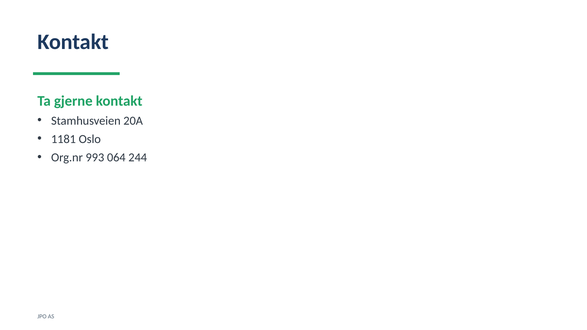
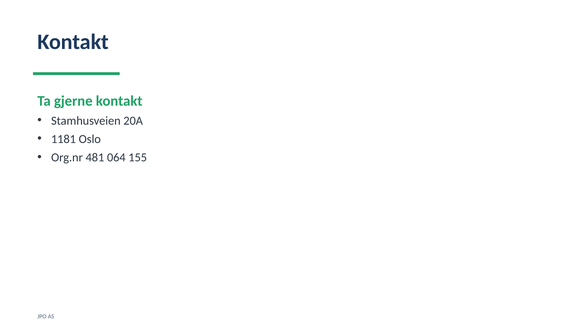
993: 993 -> 481 (95, 157)
244: 244 -> 155 (138, 157)
